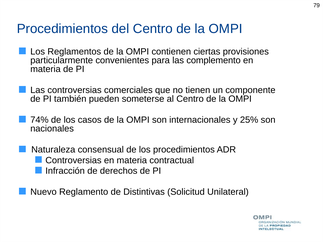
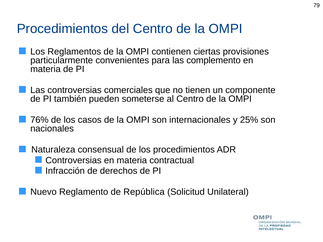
74%: 74% -> 76% (39, 120)
Distintivas: Distintivas -> República (144, 192)
